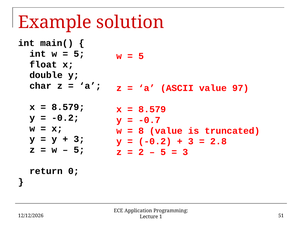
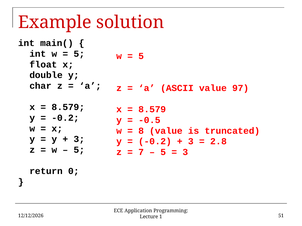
-0.7: -0.7 -> -0.5 (149, 120)
2: 2 -> 7 (141, 152)
